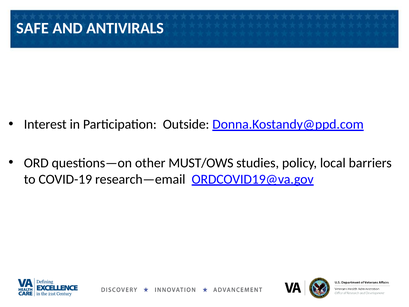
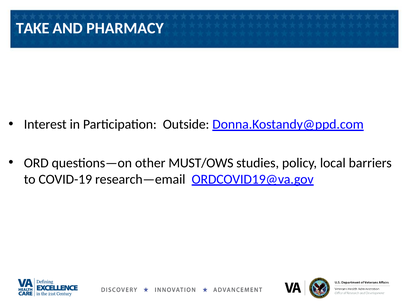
SAFE: SAFE -> TAKE (33, 28)
ANTIVIRALS: ANTIVIRALS -> PHARMACY (125, 28)
